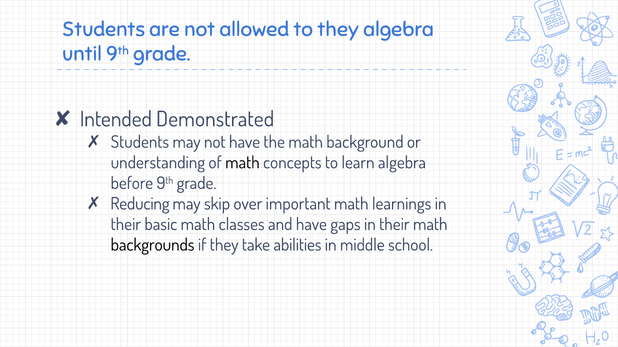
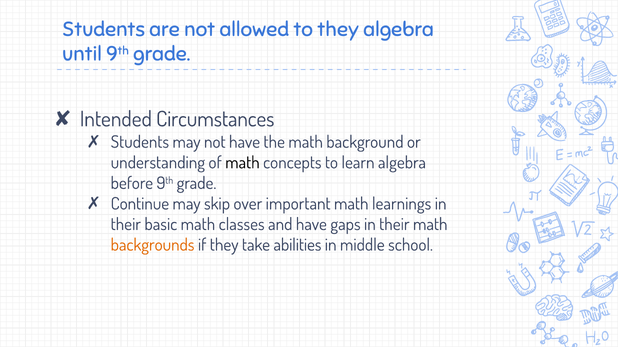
Demonstrated: Demonstrated -> Circumstances (215, 120)
Reducing: Reducing -> Continue (140, 204)
backgrounds colour: black -> orange (153, 245)
